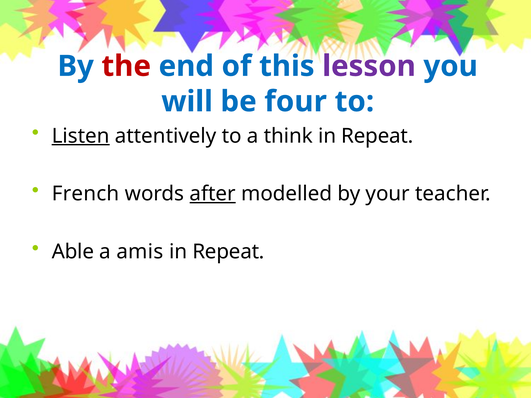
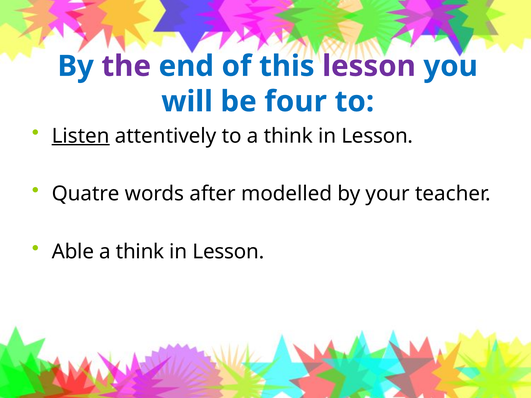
the colour: red -> purple (126, 66)
Repeat: Repeat -> Lesson (377, 136)
French: French -> Quatre (86, 194)
after underline: present -> none (213, 194)
amis: amis -> think (140, 252)
Repeat: Repeat -> Lesson (228, 252)
